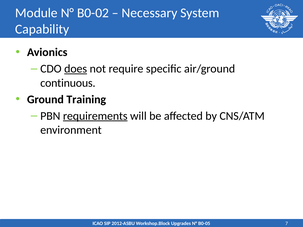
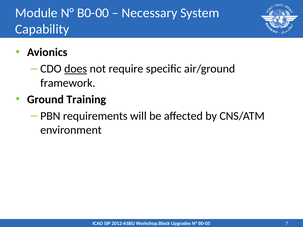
B0-02: B0-02 -> B0-00 (93, 13)
continuous: continuous -> framework (68, 83)
requirements underline: present -> none (95, 116)
